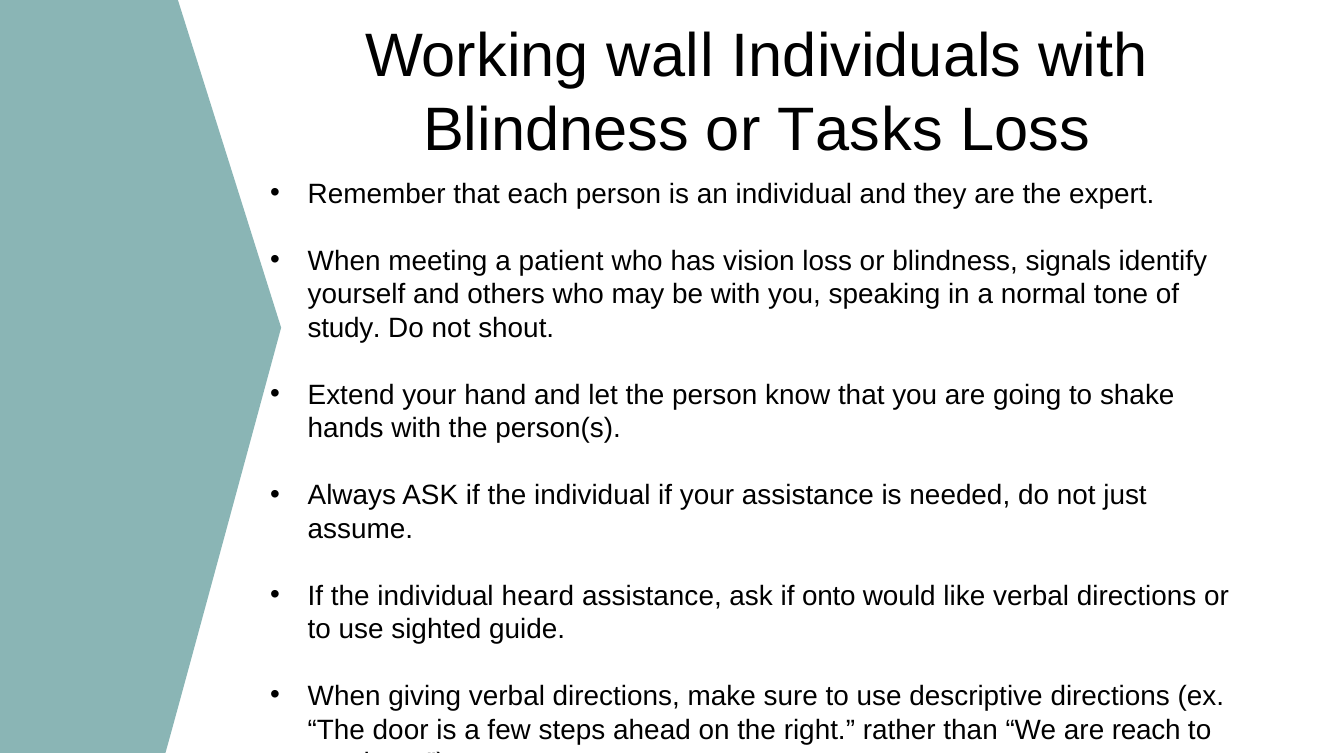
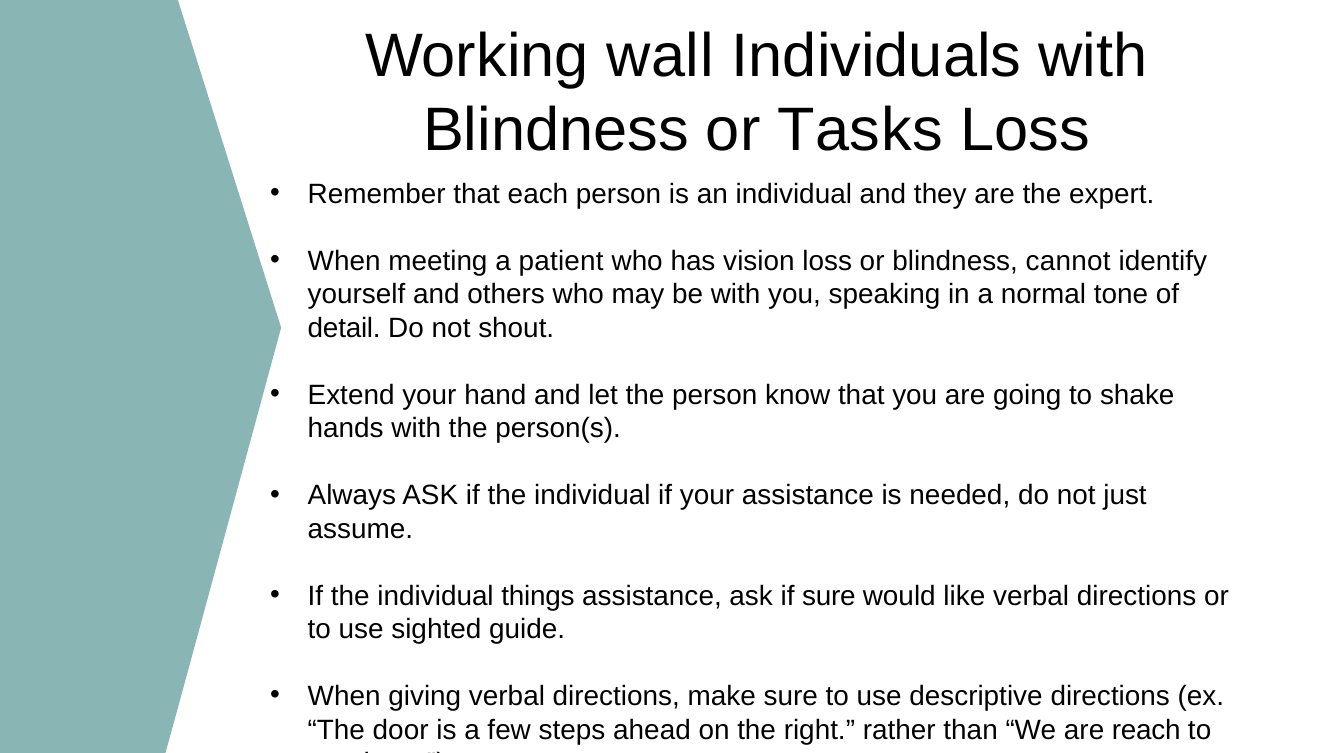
signals: signals -> cannot (1068, 261)
study: study -> detail (344, 328)
heard: heard -> things (538, 596)
if onto: onto -> sure (829, 596)
